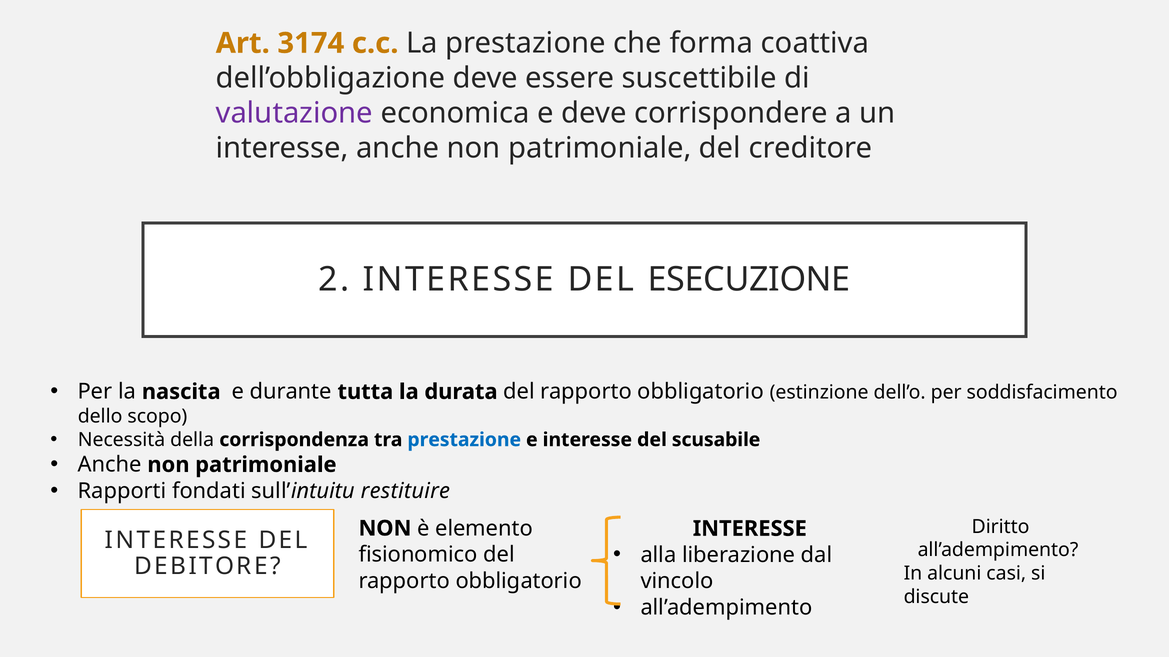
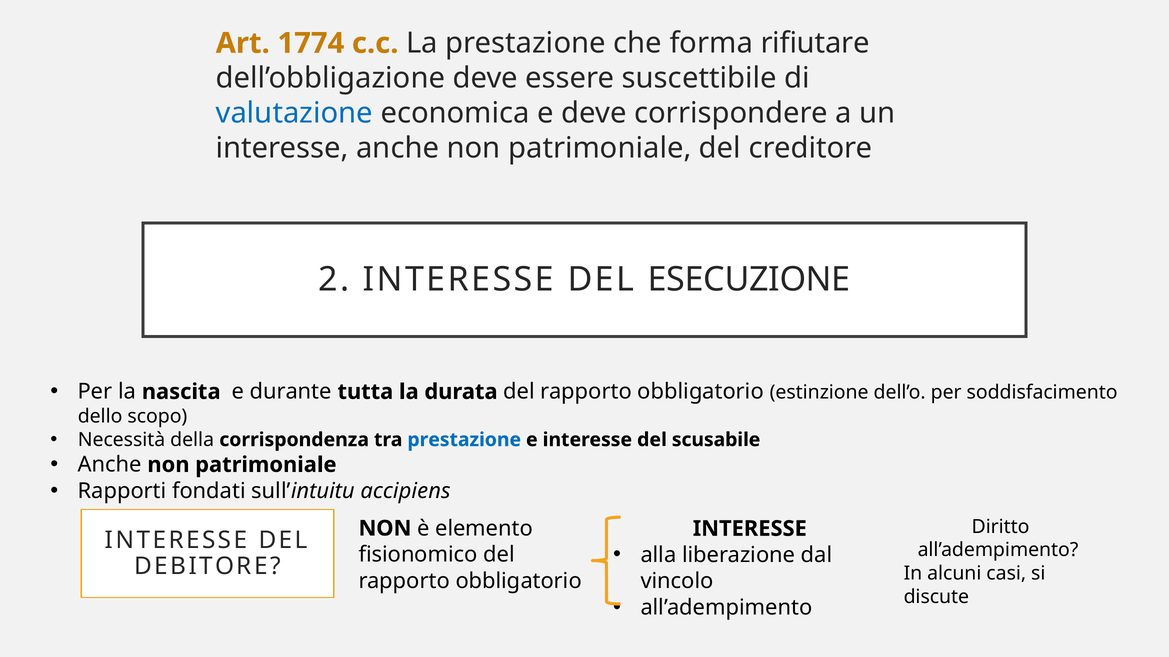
3174: 3174 -> 1774 (311, 43)
coattiva: coattiva -> rifiutare (815, 43)
valutazione colour: purple -> blue (294, 113)
restituire: restituire -> accipiens (405, 491)
